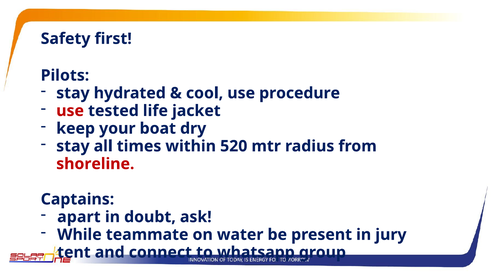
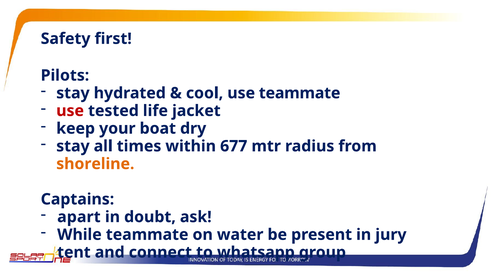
use procedure: procedure -> teammate (300, 93)
520: 520 -> 677 (234, 146)
shoreline colour: red -> orange (95, 164)
